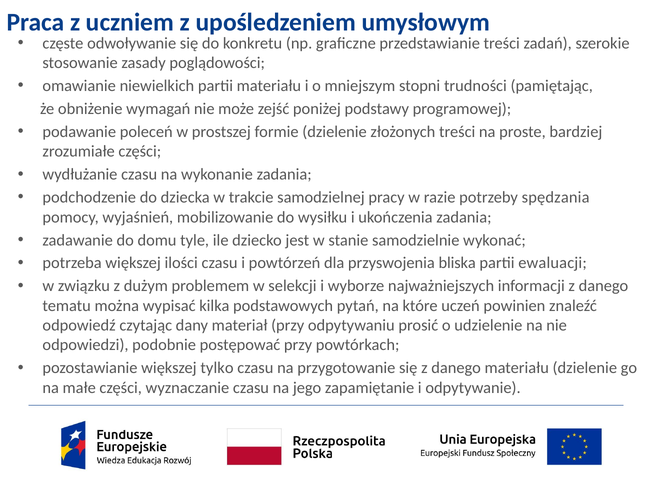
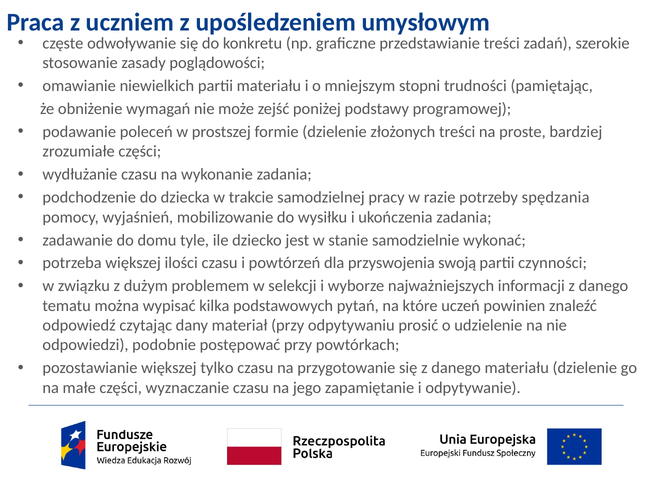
bliska: bliska -> swoją (457, 263)
ewaluacji: ewaluacji -> czynności (553, 263)
